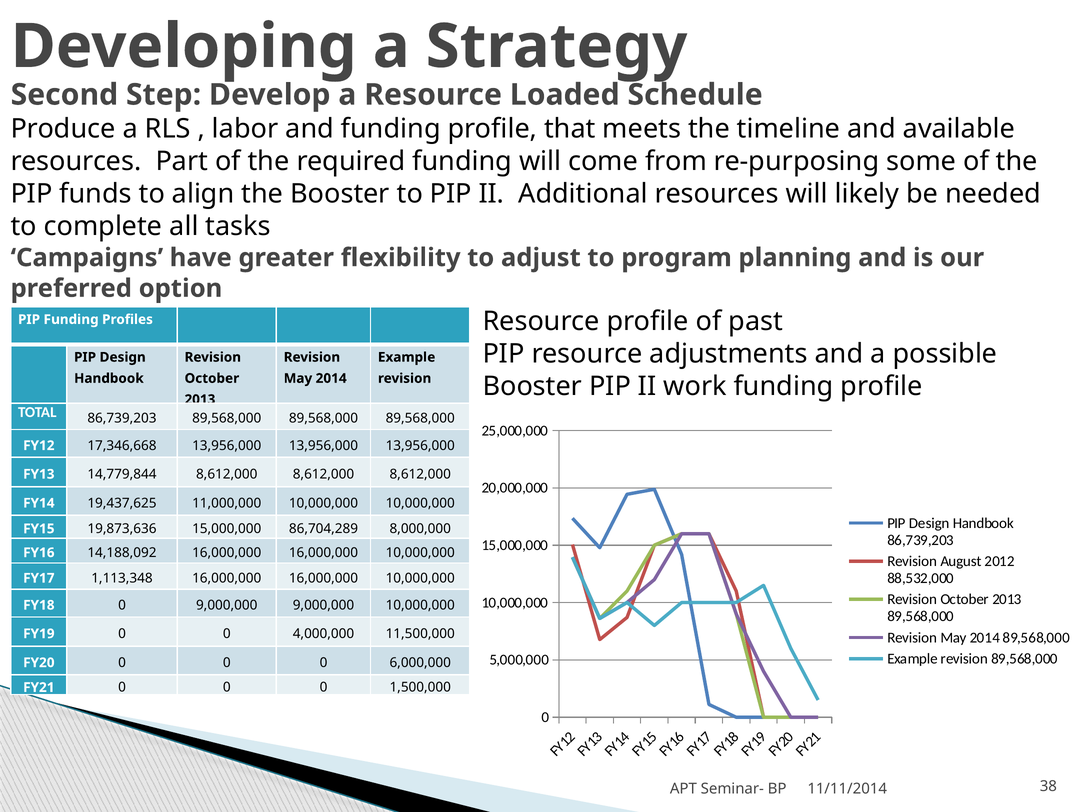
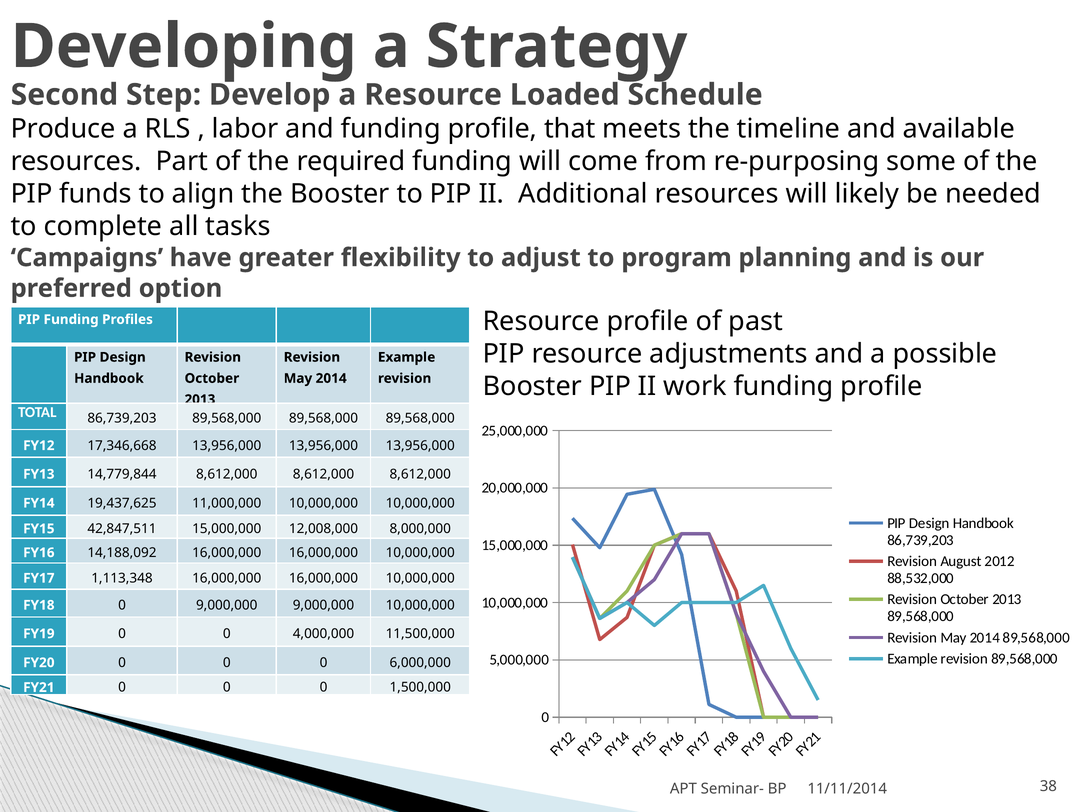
19,873,636: 19,873,636 -> 42,847,511 (122, 529)
86,704,289: 86,704,289 -> 12,008,000 (323, 529)
